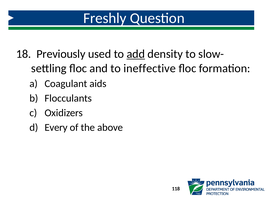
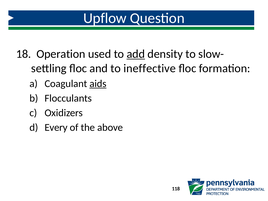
Freshly: Freshly -> Upflow (105, 18)
Previously: Previously -> Operation (61, 54)
aids underline: none -> present (98, 84)
